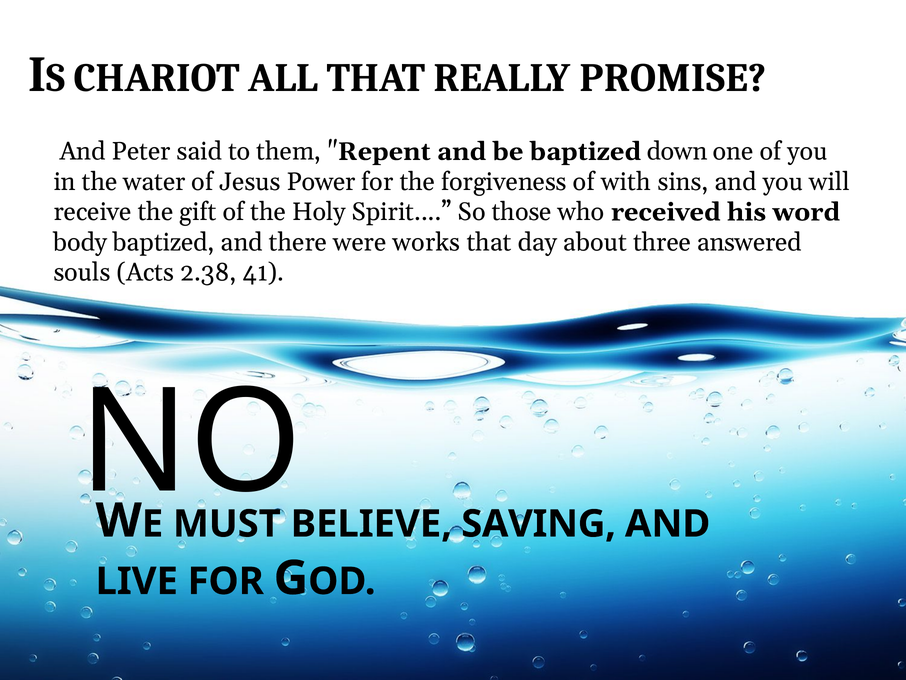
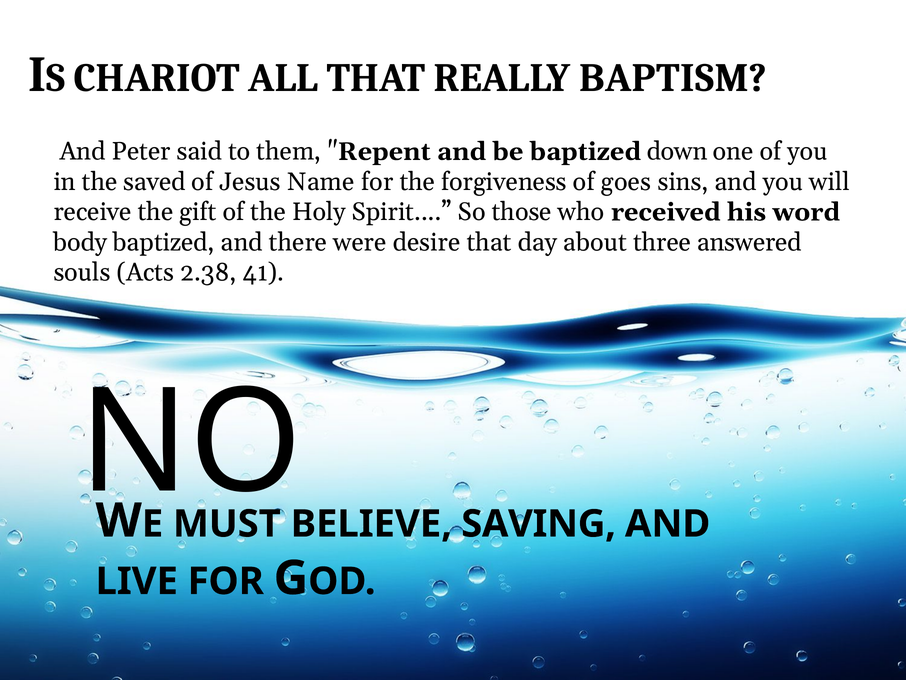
PROMISE: PROMISE -> BAPTISM (673, 78)
water: water -> saved (154, 182)
Power: Power -> Name (321, 182)
with: with -> goes (626, 182)
works: works -> desire (427, 242)
